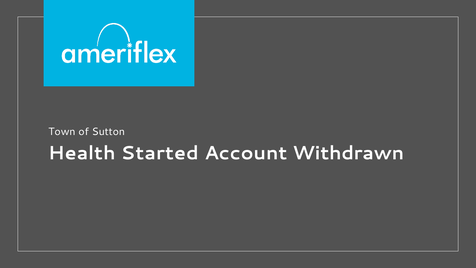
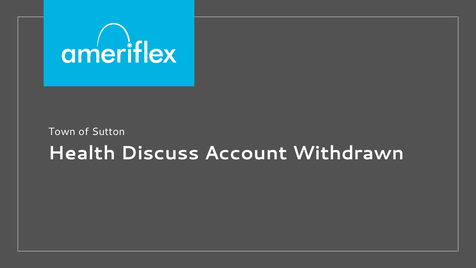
Started: Started -> Discuss (160, 153)
